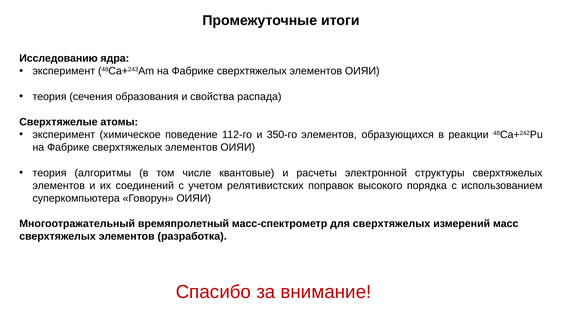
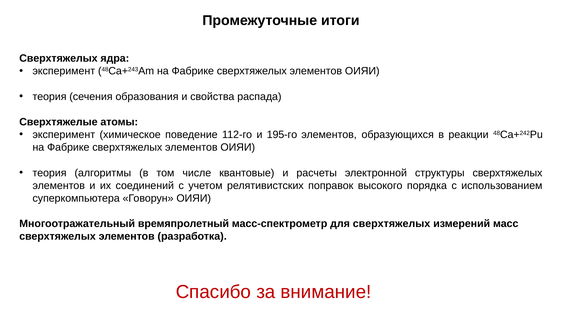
Исследованию: Исследованию -> Сверхтяжелых (58, 58)
350-го: 350-го -> 195-го (282, 134)
